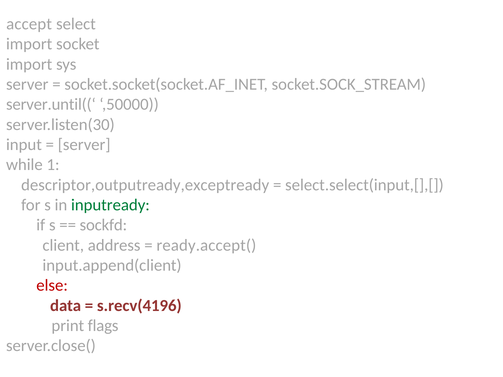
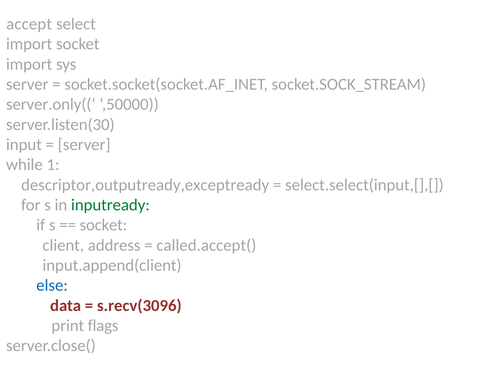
server.until((‘: server.until((‘ -> server.only((‘ (51, 105)
sockfd: sockfd -> socket (103, 225)
ready.accept(: ready.accept( -> called.accept( (206, 245)
else colour: red -> blue (52, 286)
s.recv(4196: s.recv(4196 -> s.recv(3096 (139, 306)
